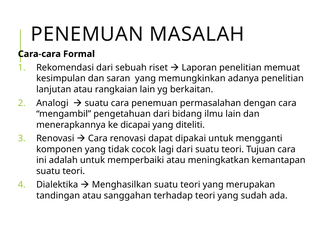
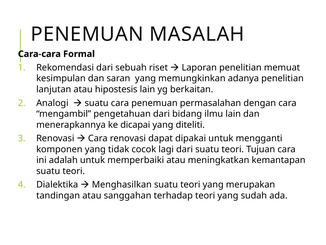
rangkaian: rangkaian -> hipostesis (116, 89)
